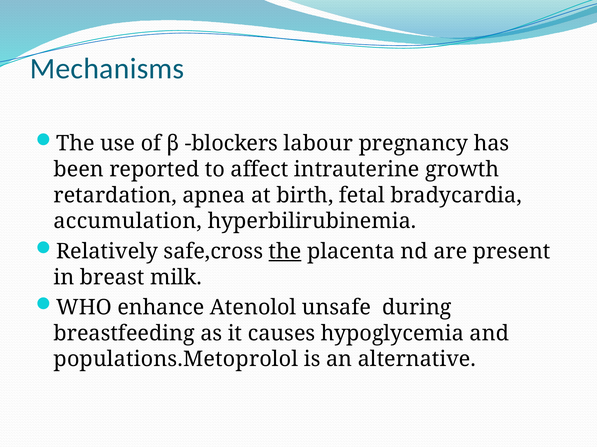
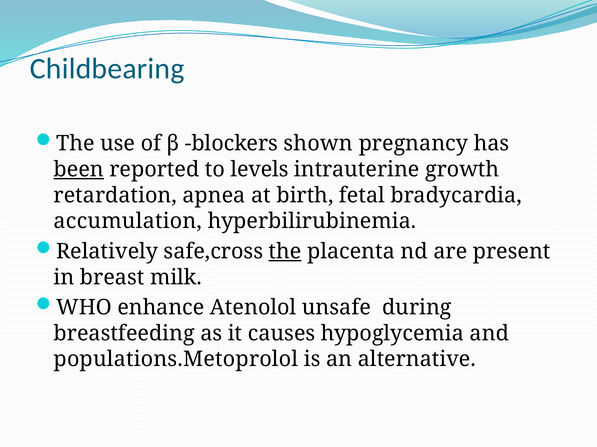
Mechanisms: Mechanisms -> Childbearing (107, 69)
labour: labour -> shown (318, 144)
been underline: none -> present (79, 170)
affect: affect -> levels (260, 170)
